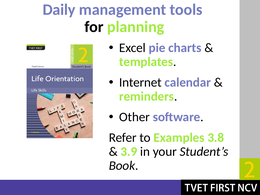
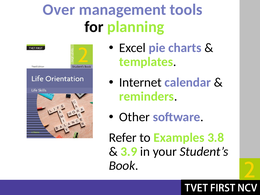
Daily: Daily -> Over (59, 10)
